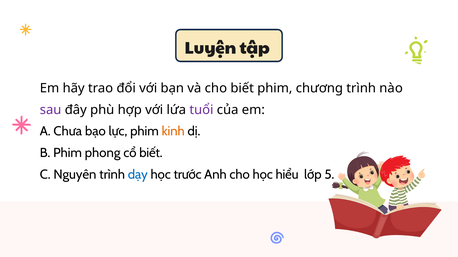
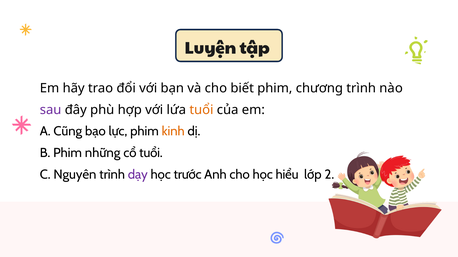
tuổi colour: purple -> orange (201, 110)
Chưa: Chưa -> Cũng (68, 132)
phong: phong -> những (103, 153)
cổ biết: biết -> tuổi (151, 153)
dạy colour: blue -> purple (138, 175)
5: 5 -> 2 (329, 175)
